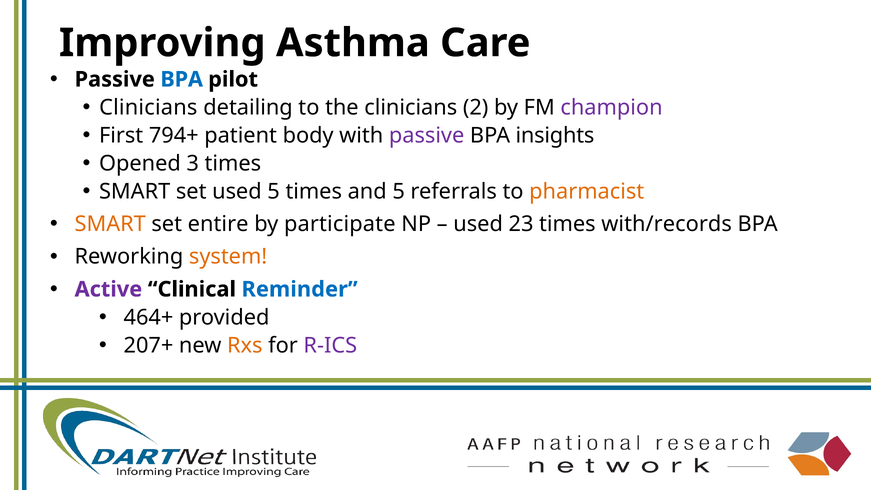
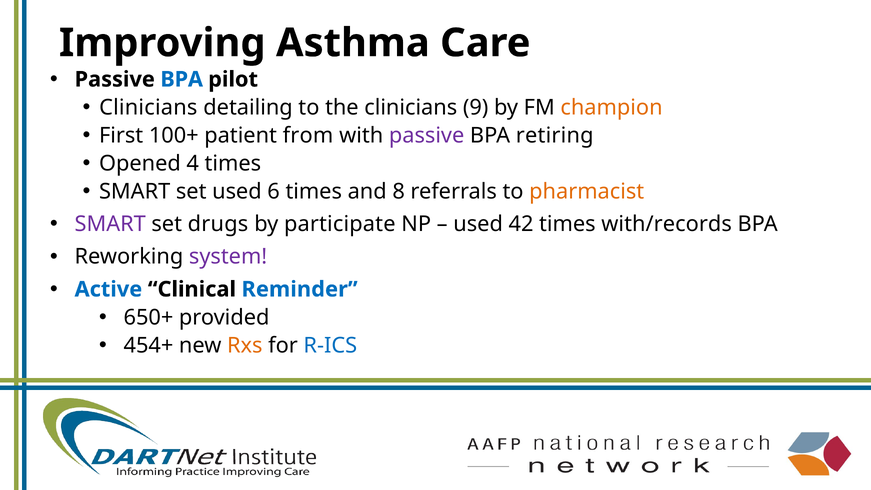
2: 2 -> 9 (476, 107)
champion colour: purple -> orange (612, 107)
794+: 794+ -> 100+ (174, 135)
body: body -> from (308, 135)
insights: insights -> retiring (555, 135)
3: 3 -> 4 (193, 164)
used 5: 5 -> 6 (274, 192)
and 5: 5 -> 8 (399, 192)
SMART colour: orange -> purple (110, 224)
entire: entire -> drugs (218, 224)
23: 23 -> 42 (521, 224)
system colour: orange -> purple (228, 257)
Active colour: purple -> blue (108, 289)
464+: 464+ -> 650+ (148, 317)
207+: 207+ -> 454+ (148, 345)
R-ICS colour: purple -> blue (330, 345)
